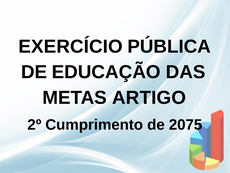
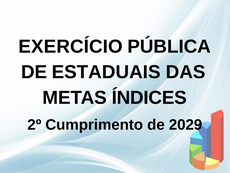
EDUCAÇÃO: EDUCAÇÃO -> ESTADUAIS (106, 72)
ARTIGO: ARTIGO -> ÍNDICES (149, 97)
2075: 2075 -> 2029 (186, 124)
